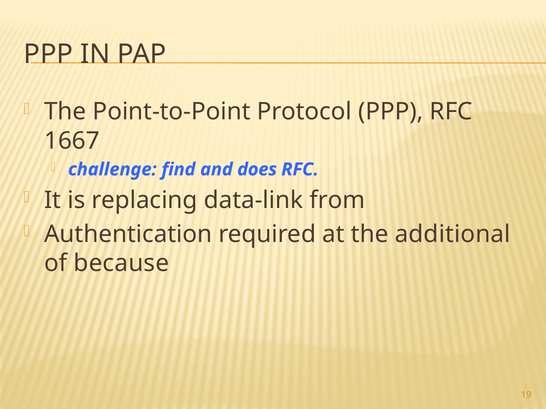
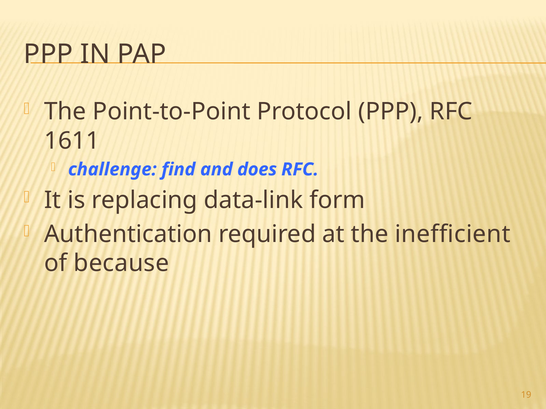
1667: 1667 -> 1611 (72, 141)
from: from -> form (337, 200)
additional: additional -> inefficient (453, 234)
